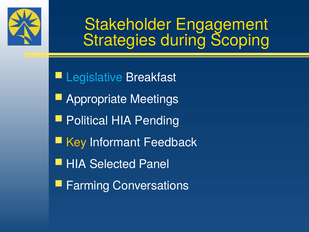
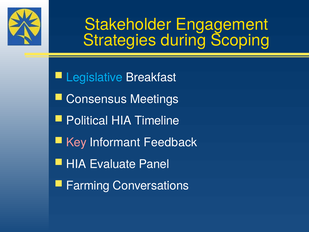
Appropriate: Appropriate -> Consensus (96, 99)
Pending: Pending -> Timeline (157, 121)
Key colour: yellow -> pink (76, 142)
Selected: Selected -> Evaluate (113, 164)
